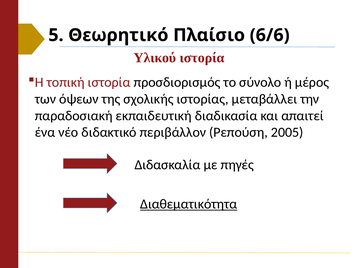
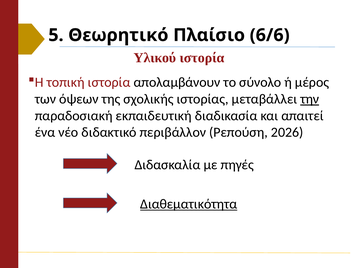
προσδιορισμός: προσδιορισμός -> απολαμβάνουν (177, 83)
την underline: none -> present (310, 99)
2005: 2005 -> 2026 (287, 133)
